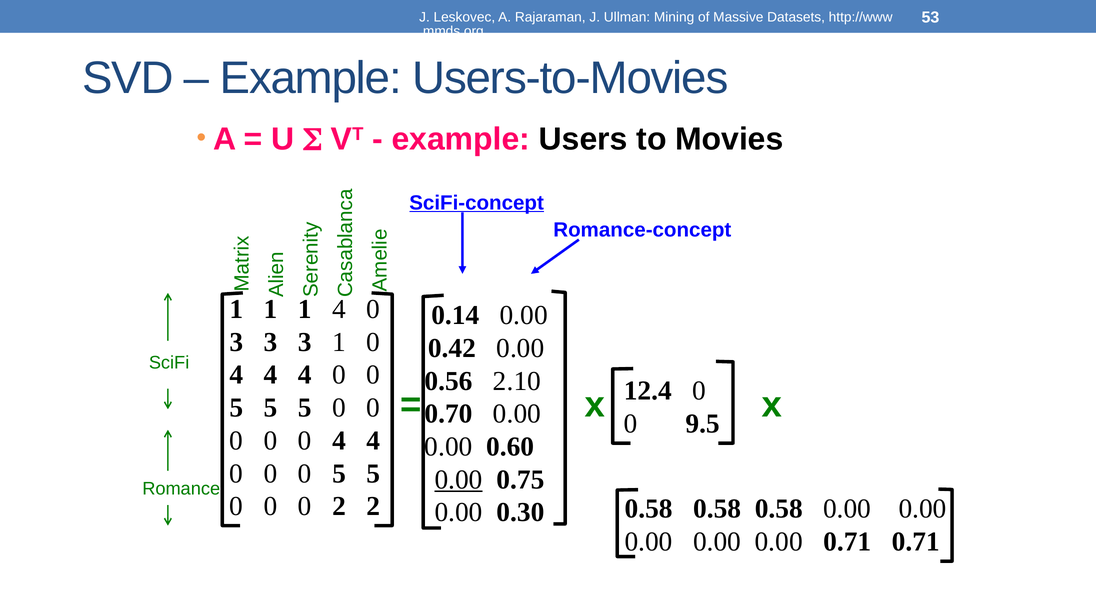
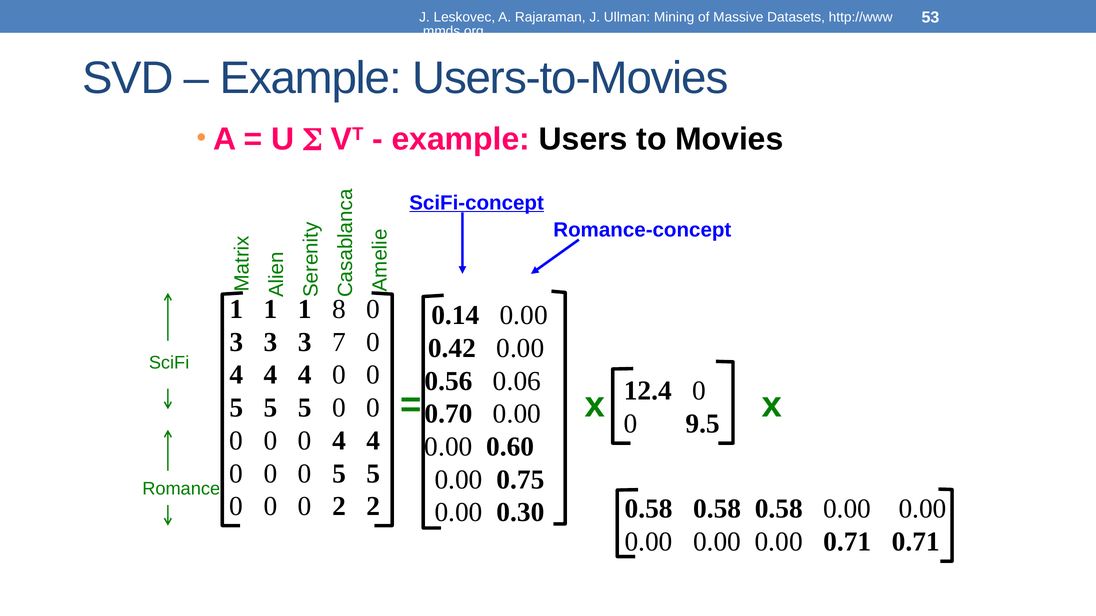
1 4: 4 -> 8 (339, 309)
3 1: 1 -> 7 (339, 342)
2.10: 2.10 -> 0.06 (517, 381)
0.00 underline: present -> none (459, 480)
